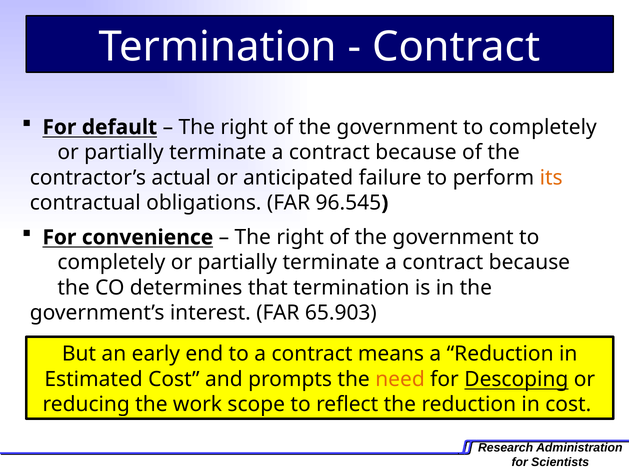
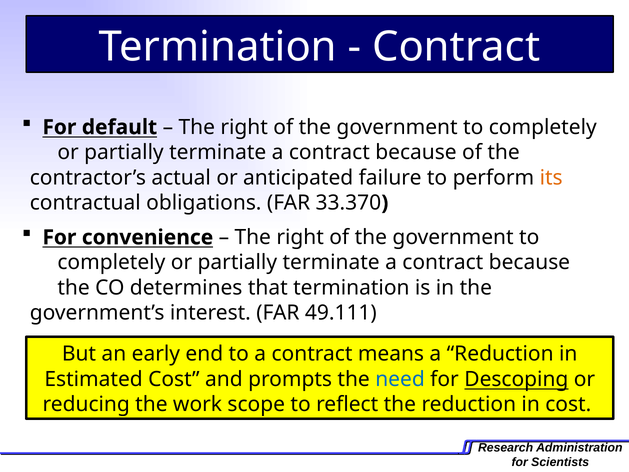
96.545: 96.545 -> 33.370 (348, 203)
65.903: 65.903 -> 49.111 (341, 313)
need colour: orange -> blue (400, 379)
